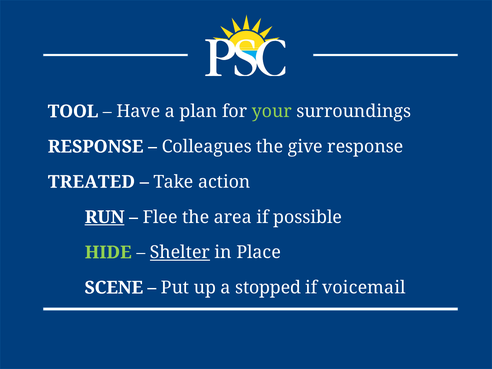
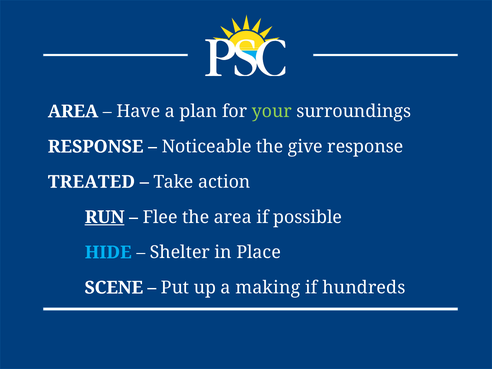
TOOL: TOOL -> AREA (73, 111)
Colleagues: Colleagues -> Noticeable (207, 147)
HIDE colour: light green -> light blue (108, 252)
Shelter underline: present -> none (180, 252)
stopped: stopped -> making (268, 288)
voicemail: voicemail -> hundreds (364, 288)
